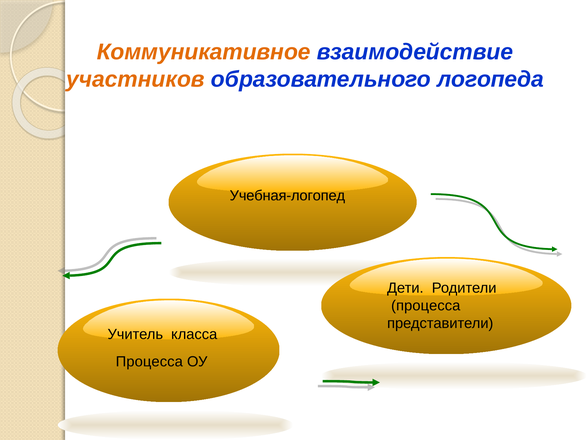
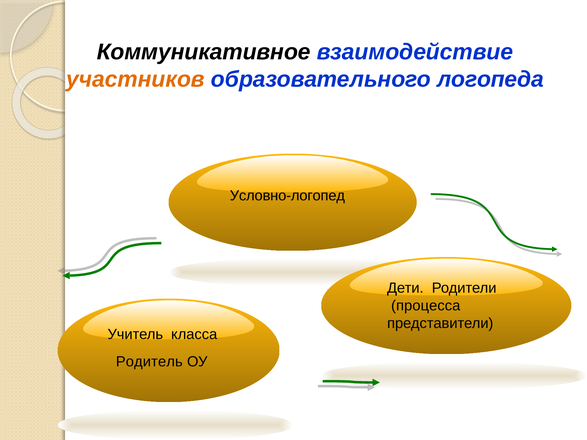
Коммуникативное colour: orange -> black (204, 52)
Учебная-логопед: Учебная-логопед -> Условно-логопед (287, 196)
Процесса: Процесса -> Родитель (149, 362)
